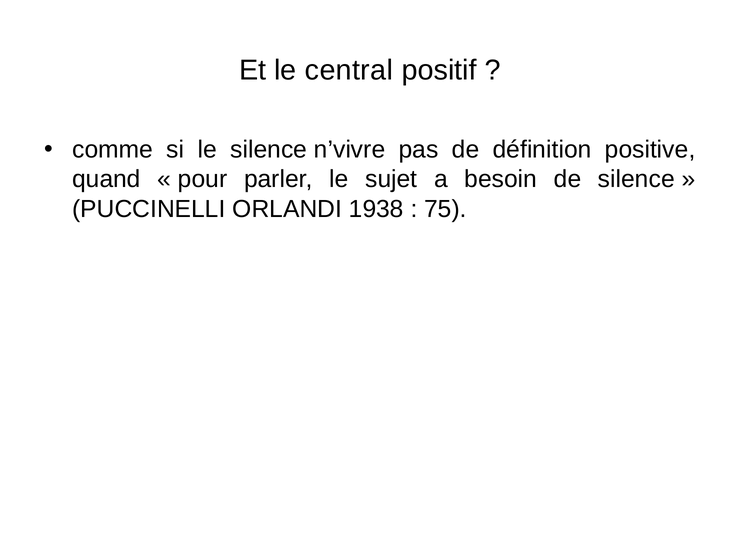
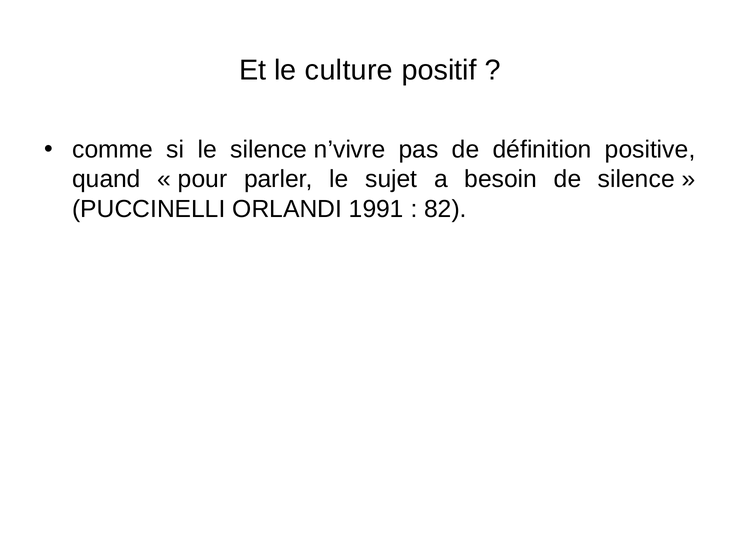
central: central -> culture (349, 70)
1938: 1938 -> 1991 (376, 209)
75: 75 -> 82 (445, 209)
